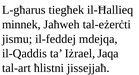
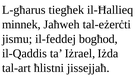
mdejqa: mdejqa -> bogħod (98, 39)
Jaqa: Jaqa -> Iżda (108, 53)
